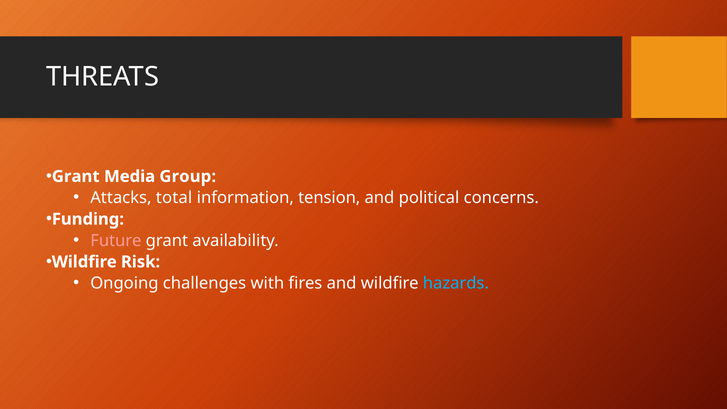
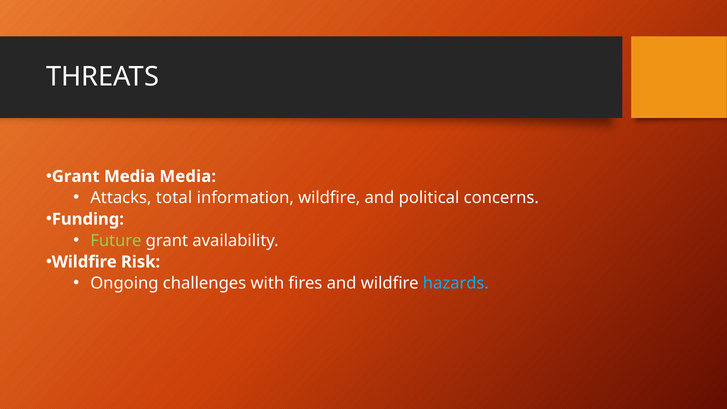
Media Group: Group -> Media (188, 176)
information tension: tension -> wildfire (329, 198)
Future colour: pink -> light green (116, 240)
